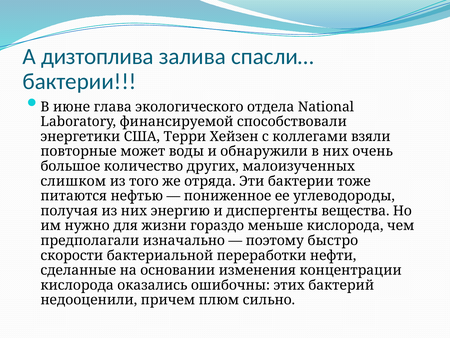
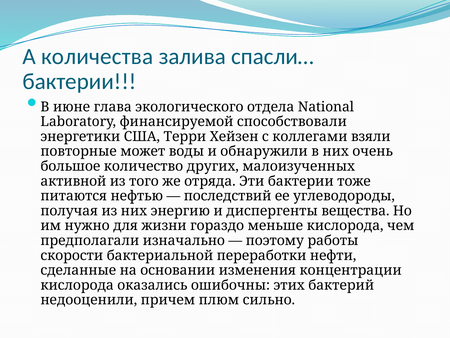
дизтоплива: дизтоплива -> количества (97, 56)
слишком: слишком -> активной (73, 181)
пониженное: пониженное -> последствий (228, 196)
быстро: быстро -> работы (333, 240)
